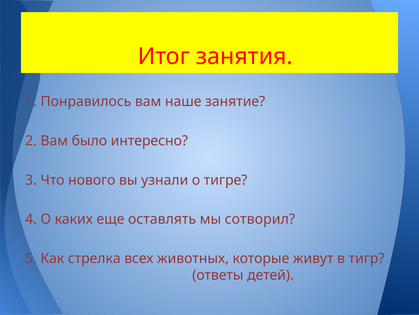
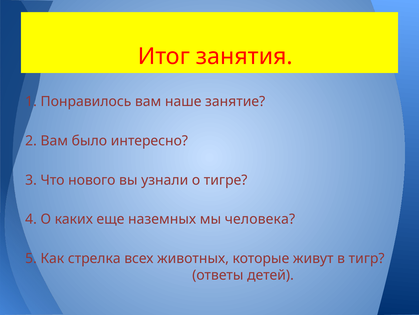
оставлять: оставлять -> наземных (162, 219)
сотворил: сотворил -> человека (260, 219)
